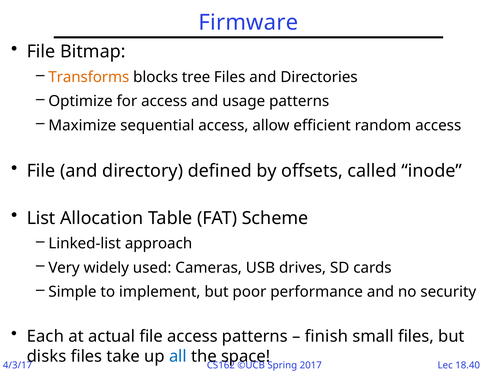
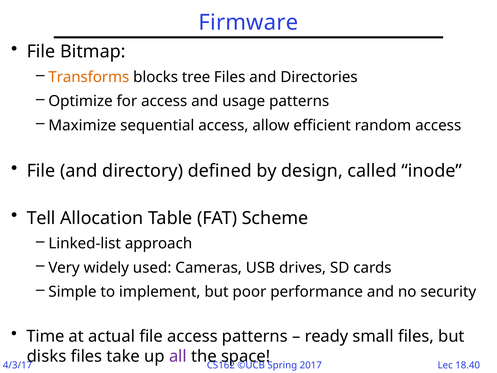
offsets: offsets -> design (312, 171)
List: List -> Tell (41, 218)
Each: Each -> Time (46, 336)
finish: finish -> ready (326, 336)
all colour: blue -> purple (178, 356)
